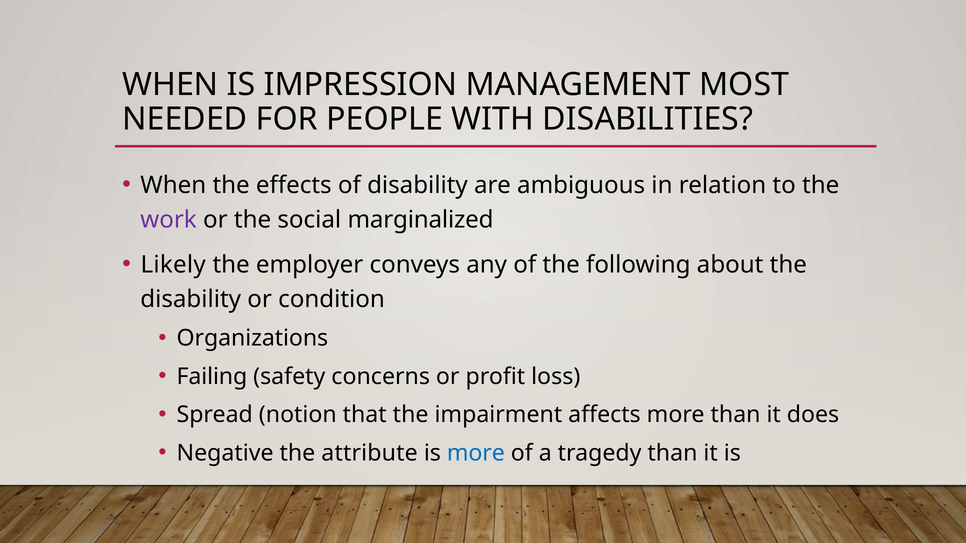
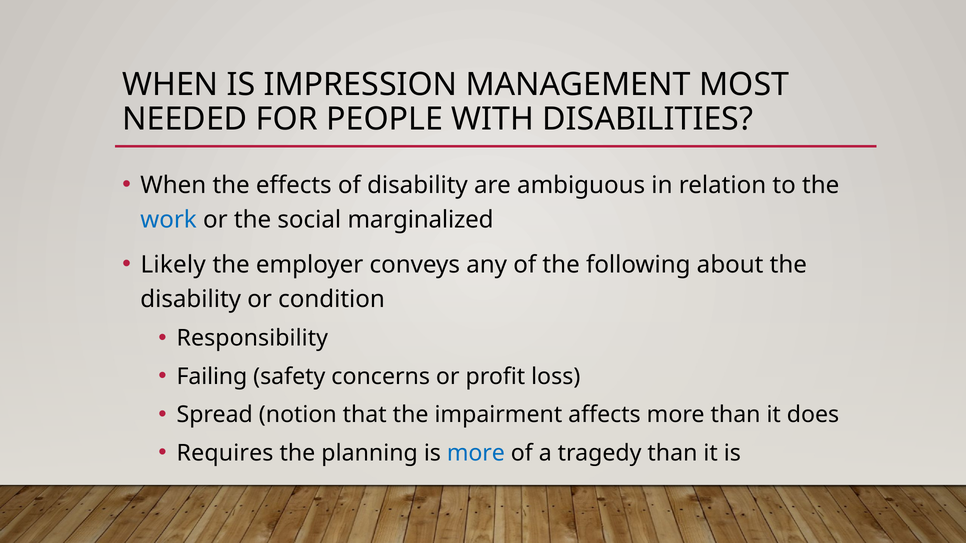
work colour: purple -> blue (169, 220)
Organizations: Organizations -> Responsibility (252, 339)
Negative: Negative -> Requires (225, 453)
attribute: attribute -> planning (370, 453)
